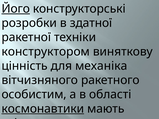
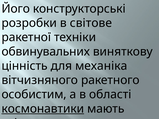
Його underline: present -> none (16, 9)
в здатної: здатної -> світове (91, 23)
конструктором: конструктором -> обвинувальних (46, 52)
